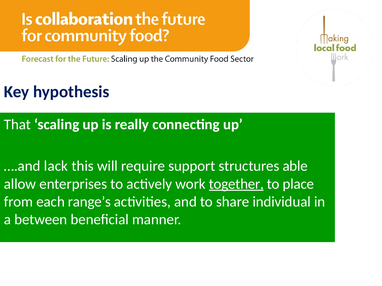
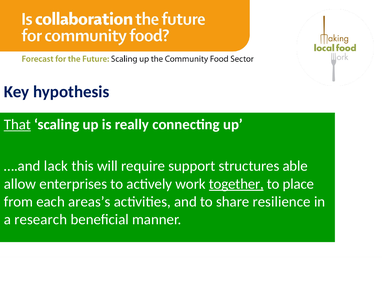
That underline: none -> present (17, 125)
range’s: range’s -> areas’s (89, 202)
individual: individual -> resilience (282, 202)
between: between -> research (41, 220)
